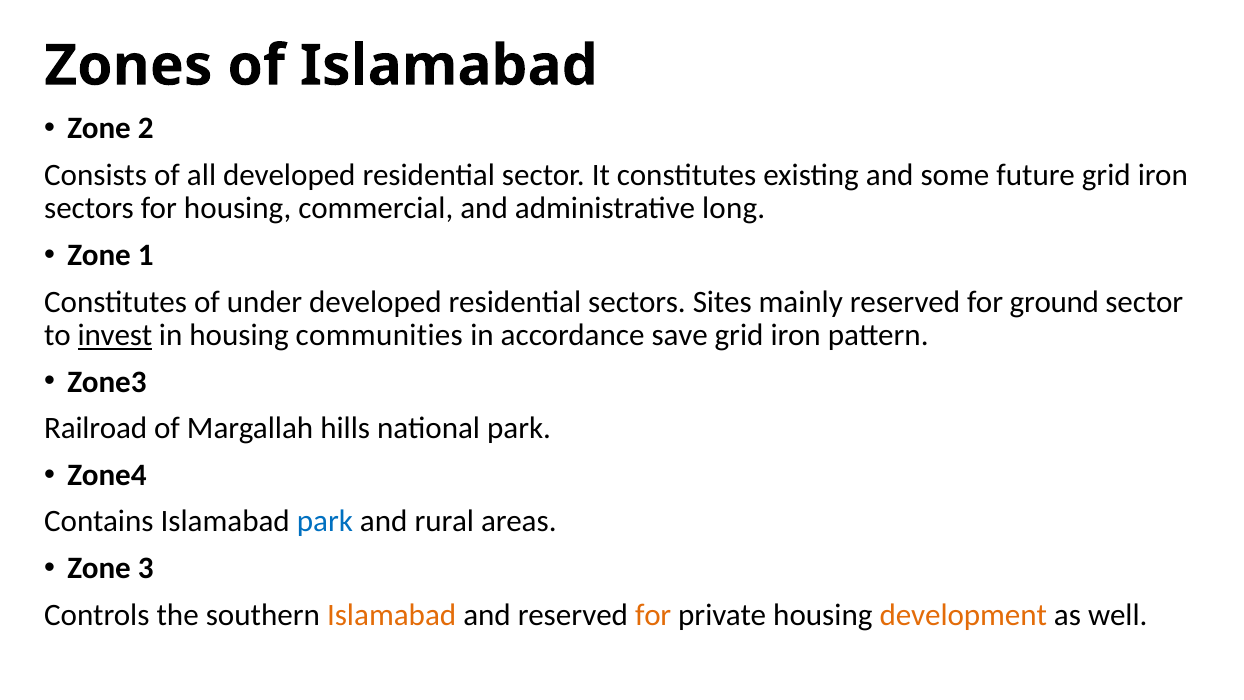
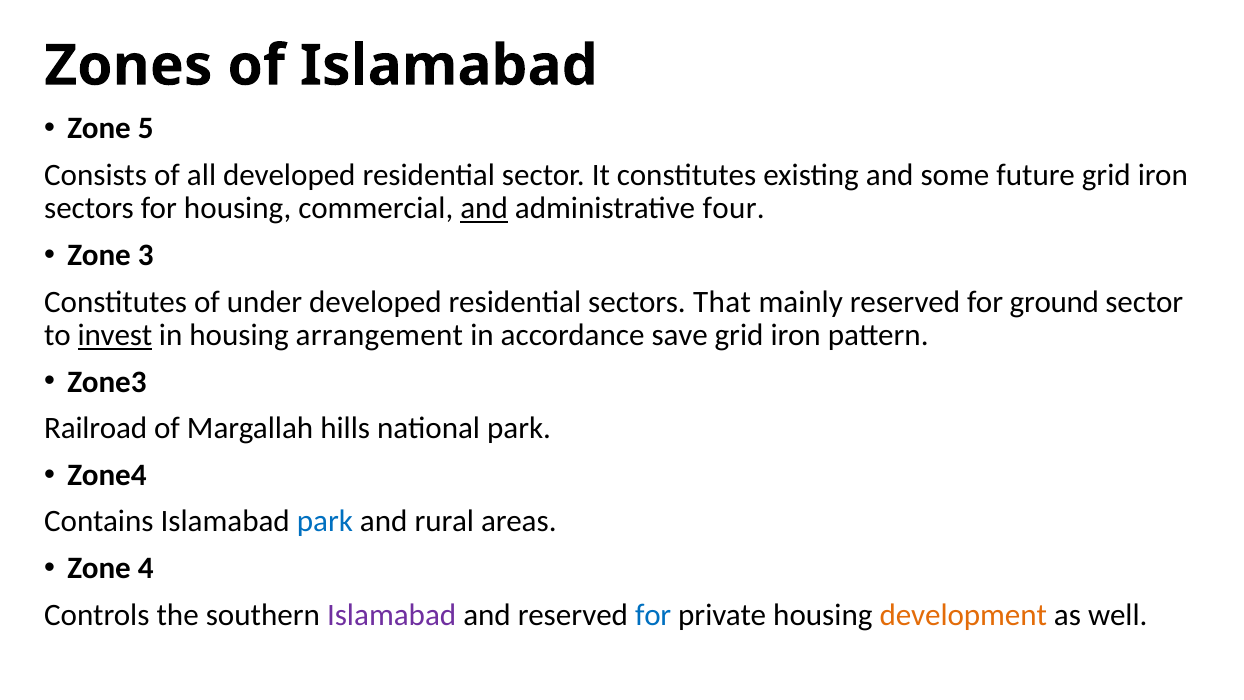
2: 2 -> 5 (146, 129)
and underline: none -> present (484, 209)
long: long -> four (734, 209)
1: 1 -> 3 (146, 255)
Sites: Sites -> That (722, 302)
communities: communities -> arrangement (379, 335)
3: 3 -> 4 (146, 568)
Islamabad colour: orange -> purple (392, 615)
for colour: orange -> blue (653, 615)
